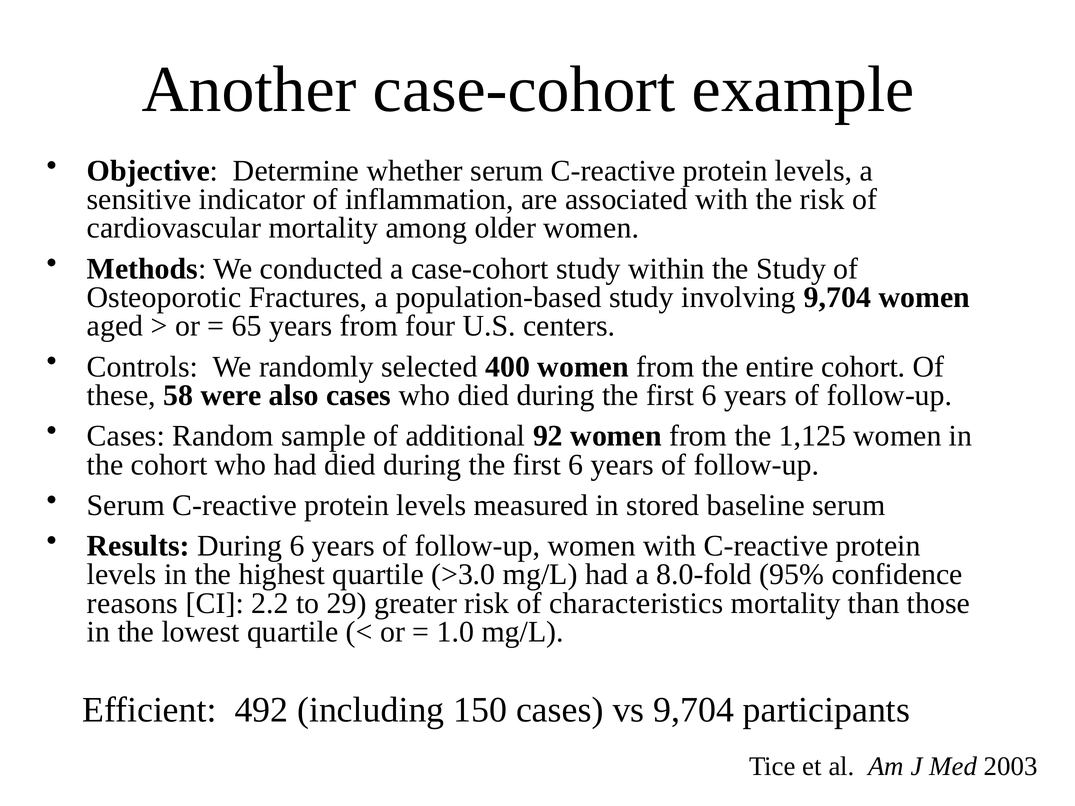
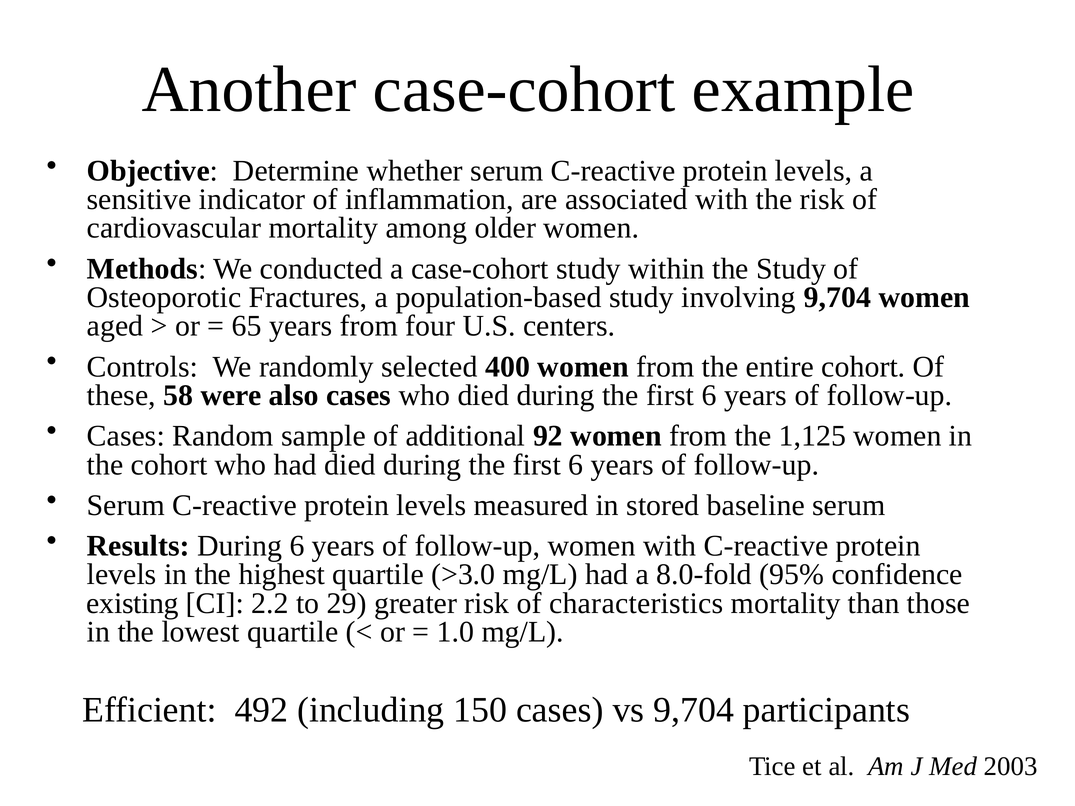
reasons: reasons -> existing (133, 603)
